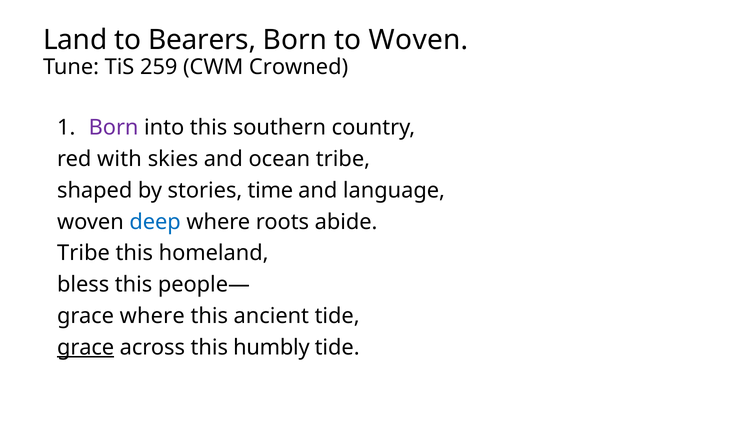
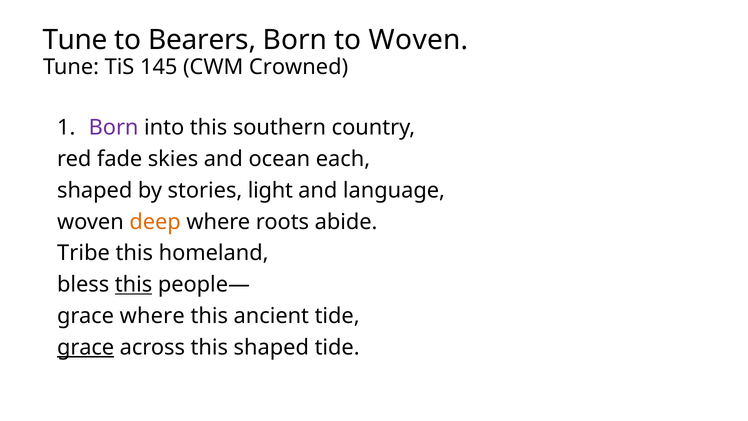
Land: Land -> Tune (75, 40)
259: 259 -> 145 (159, 67)
with: with -> fade (120, 159)
ocean tribe: tribe -> each (343, 159)
time: time -> light (270, 190)
deep colour: blue -> orange (155, 222)
this underline: none -> present (134, 284)
this humbly: humbly -> shaped (271, 347)
